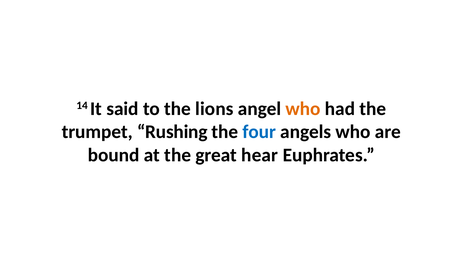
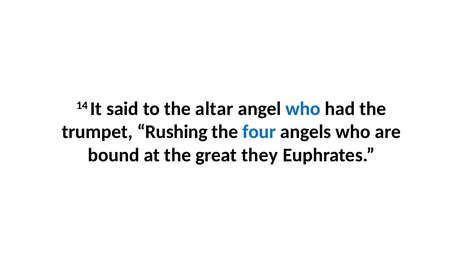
lions: lions -> altar (214, 108)
who colour: orange -> blue (303, 108)
hear: hear -> they (260, 155)
